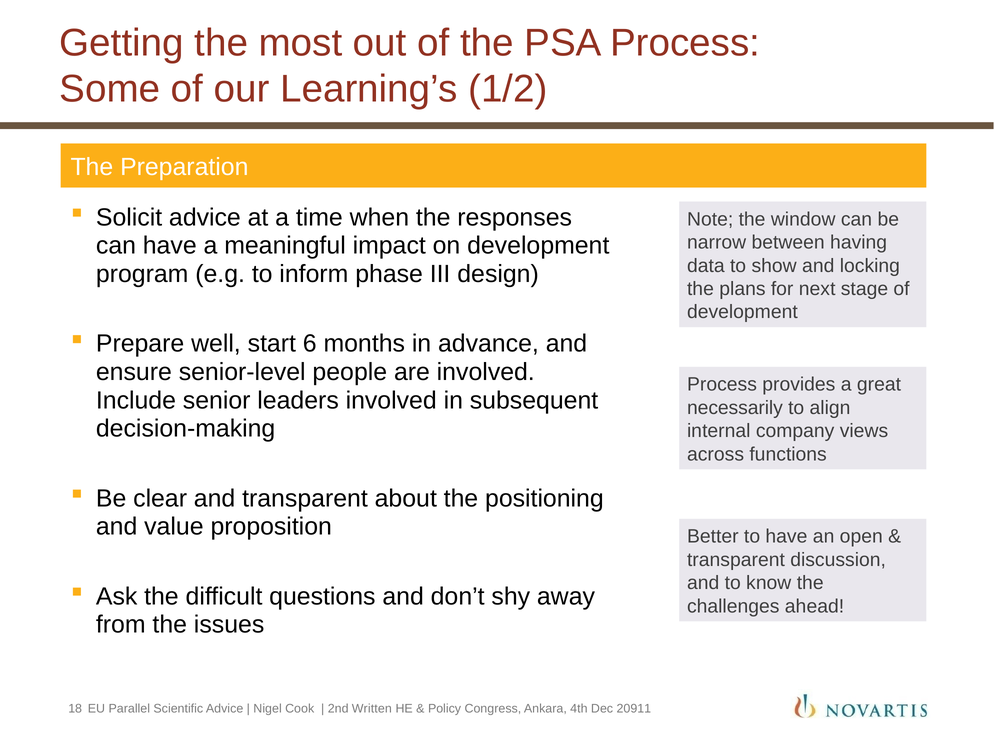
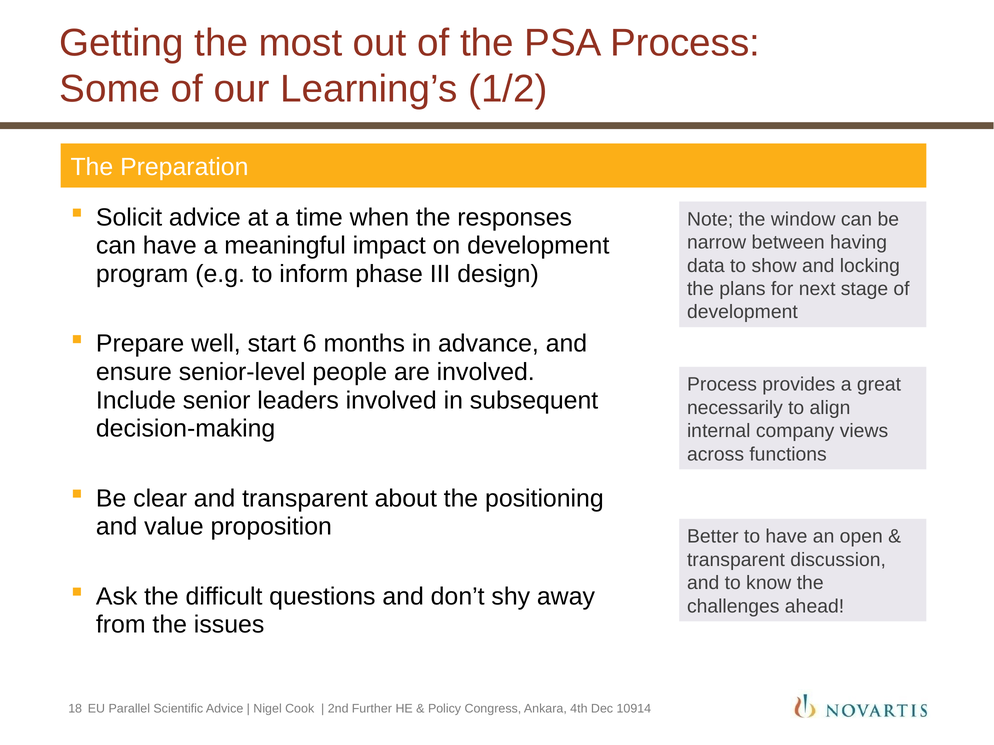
Written: Written -> Further (372, 709)
20911: 20911 -> 10914 (634, 709)
